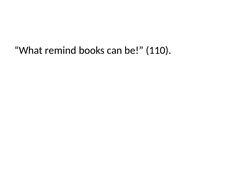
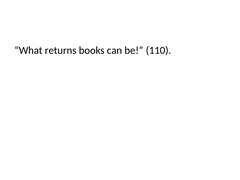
remind: remind -> returns (61, 50)
